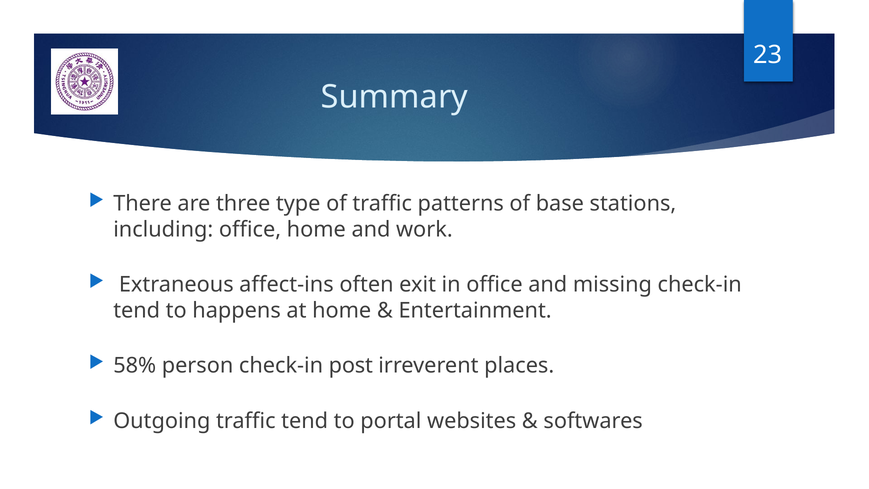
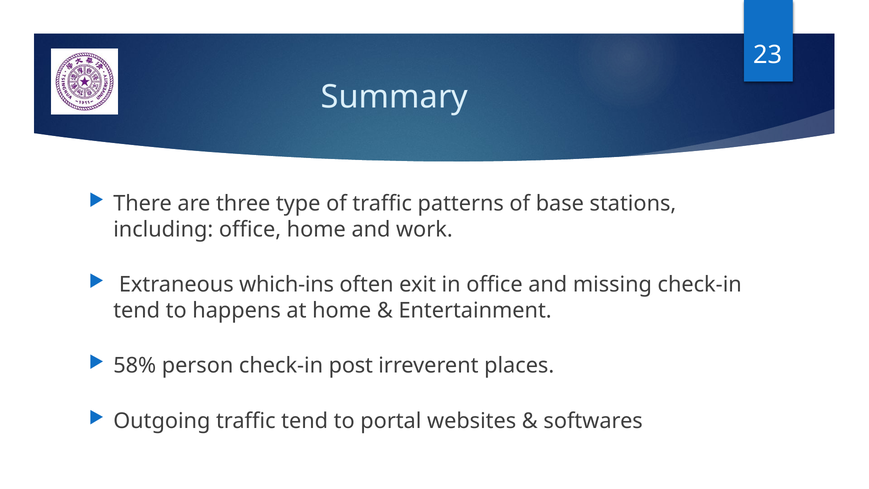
affect-ins: affect-ins -> which-ins (287, 285)
